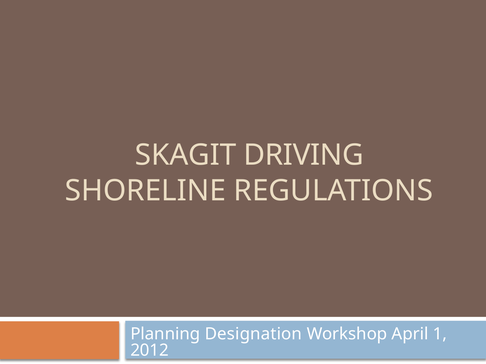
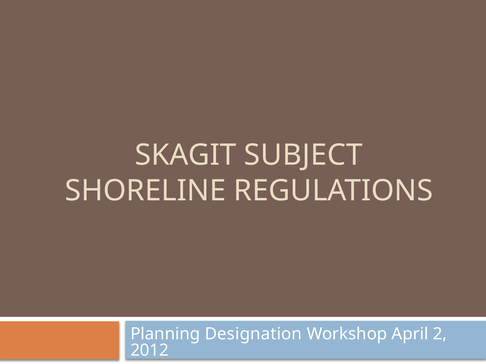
DRIVING: DRIVING -> SUBJECT (303, 155)
1: 1 -> 2 (440, 335)
